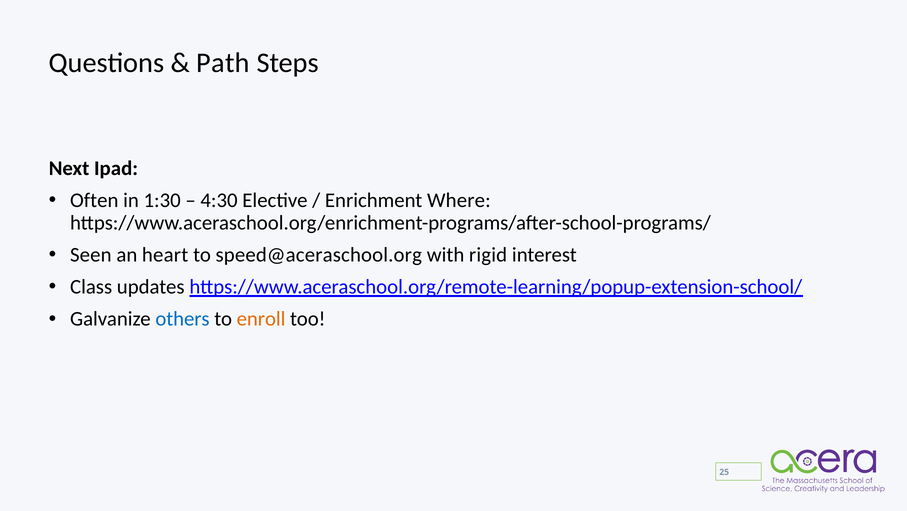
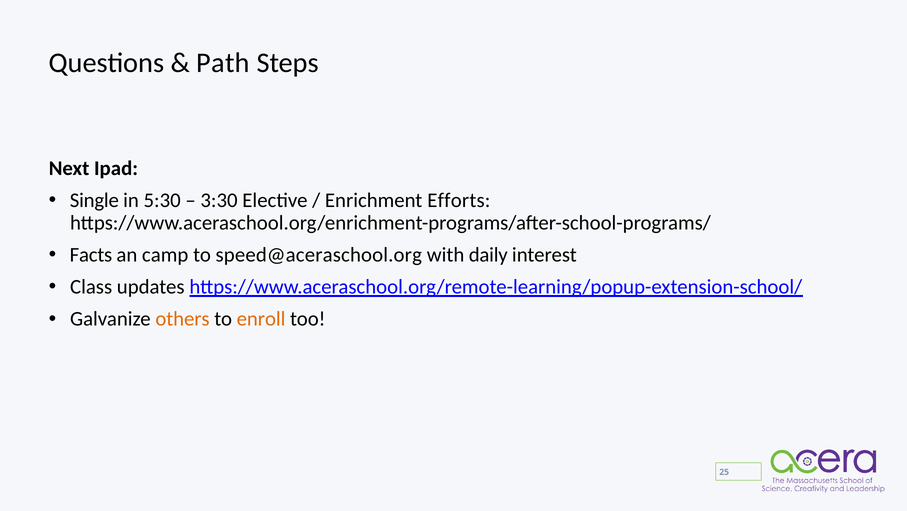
Often: Often -> Single (94, 200)
1:30: 1:30 -> 5:30 (162, 200)
4:30: 4:30 -> 3:30 (219, 200)
Where: Where -> Efforts (459, 200)
Seen: Seen -> Facts (91, 254)
heart: heart -> camp (165, 254)
rigid: rigid -> daily (488, 254)
others colour: blue -> orange (182, 319)
